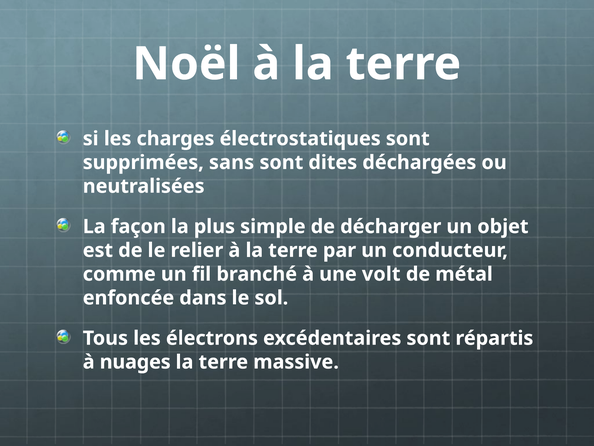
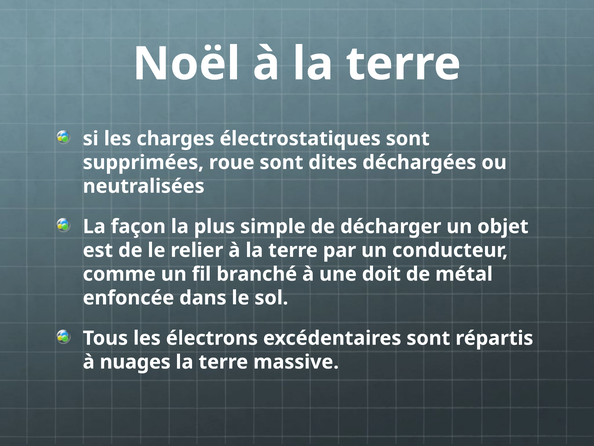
sans: sans -> roue (232, 162)
volt: volt -> doit (381, 274)
